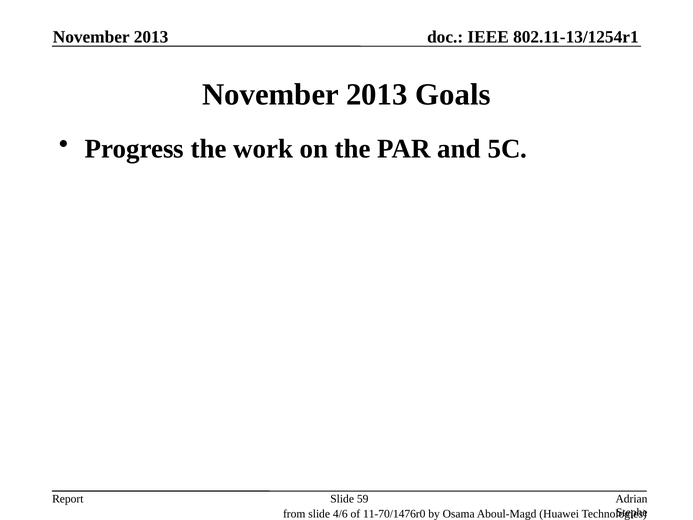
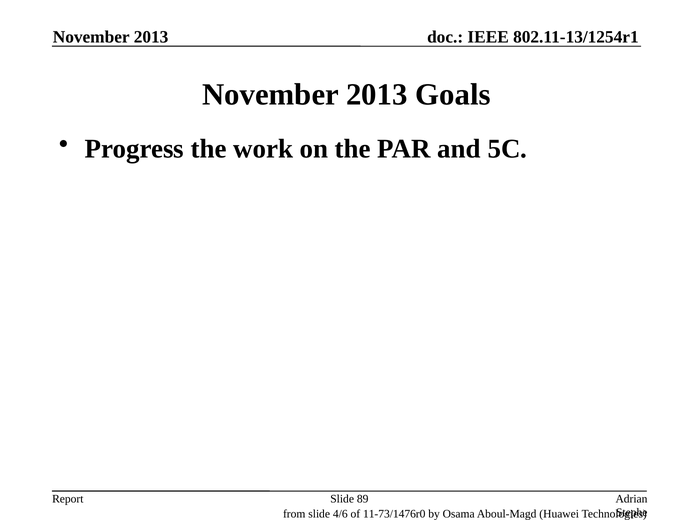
59: 59 -> 89 (363, 498)
11-70/1476r0: 11-70/1476r0 -> 11-73/1476r0 (394, 514)
